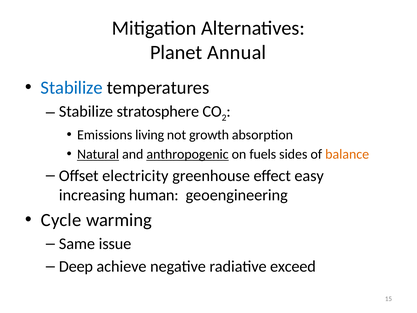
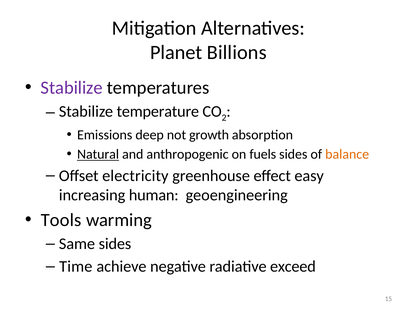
Annual: Annual -> Billions (237, 53)
Stabilize colour: blue -> purple (72, 87)
stratosphere: stratosphere -> temperature (158, 111)
living: living -> deep (150, 135)
anthropogenic underline: present -> none (188, 154)
Cycle: Cycle -> Tools (61, 220)
Same issue: issue -> sides (115, 244)
Deep: Deep -> Time (76, 266)
